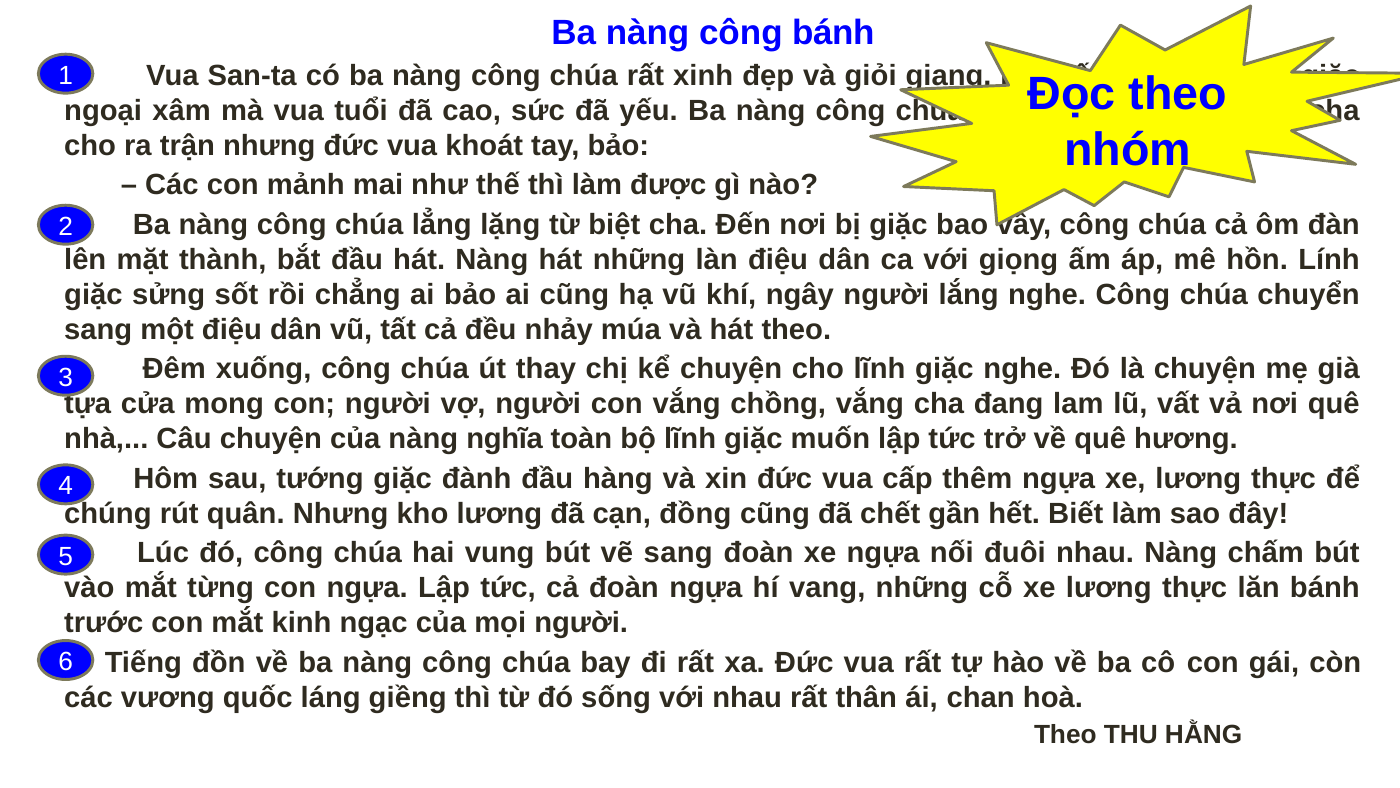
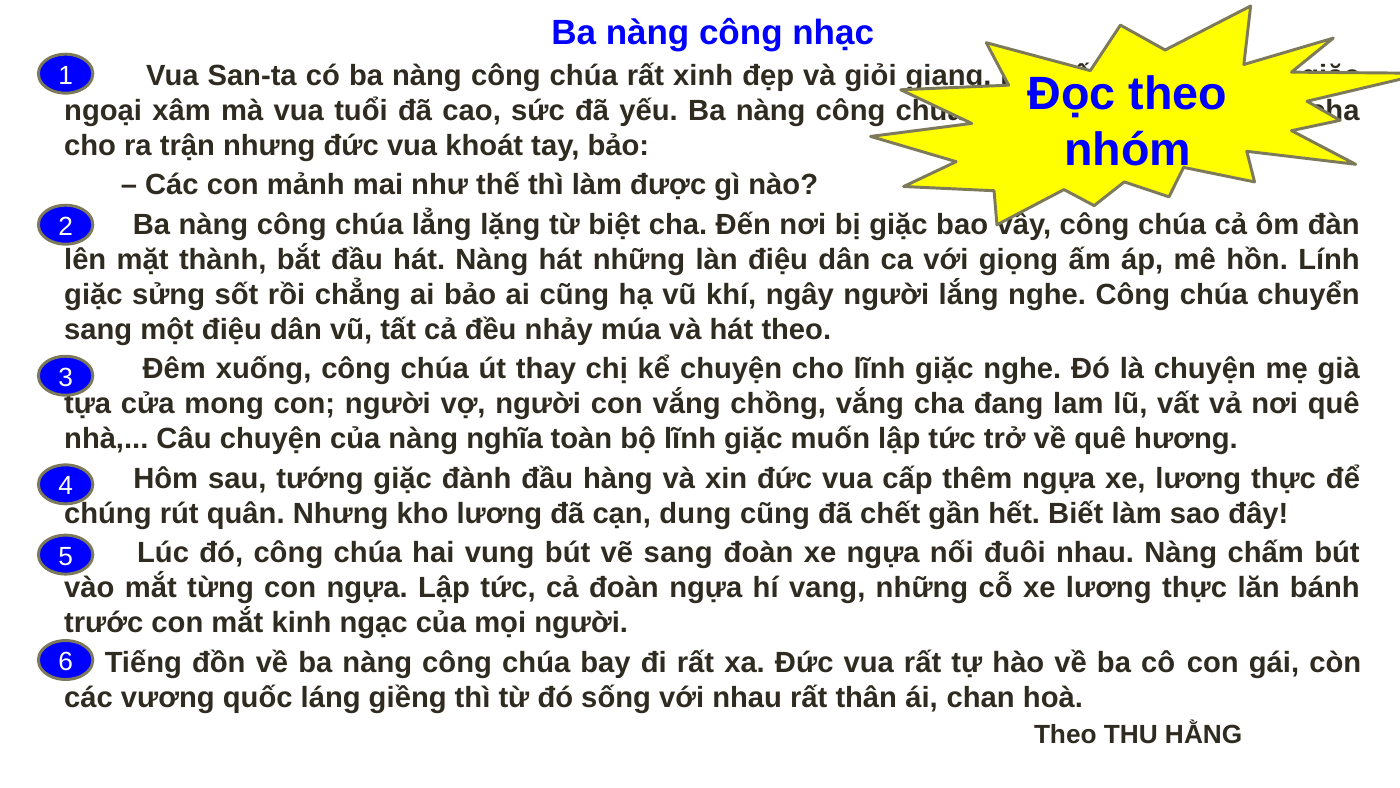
công bánh: bánh -> nhạc (833, 33)
đồng: đồng -> dung (695, 513)
